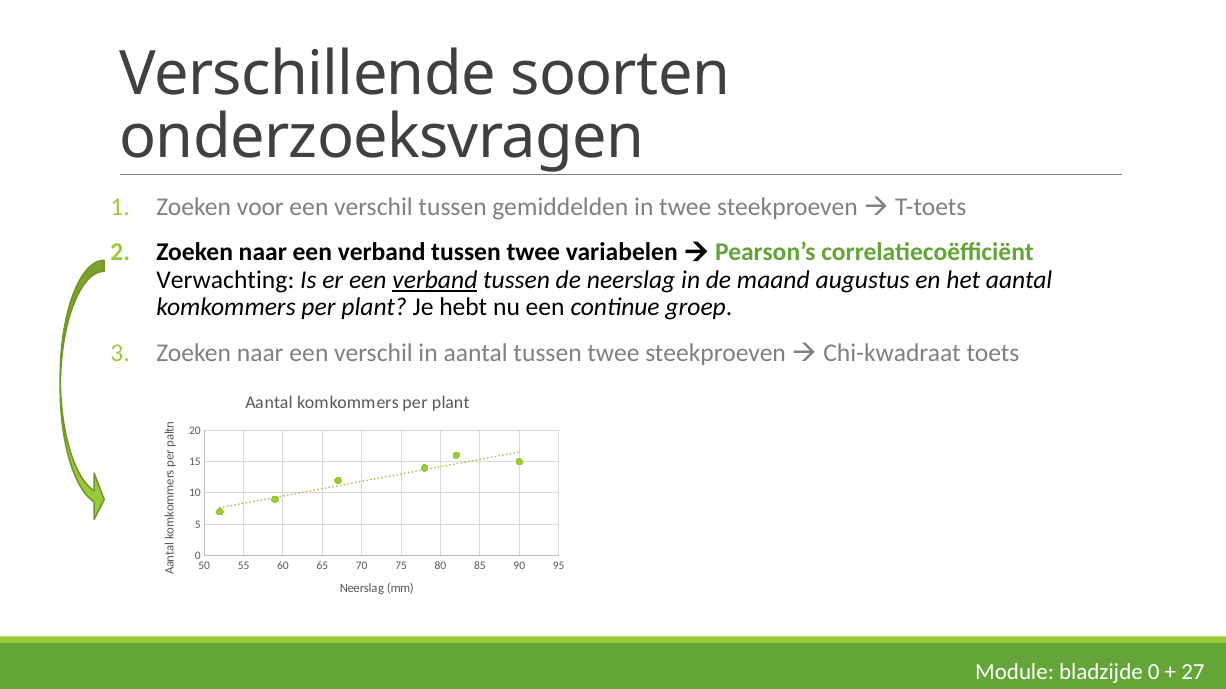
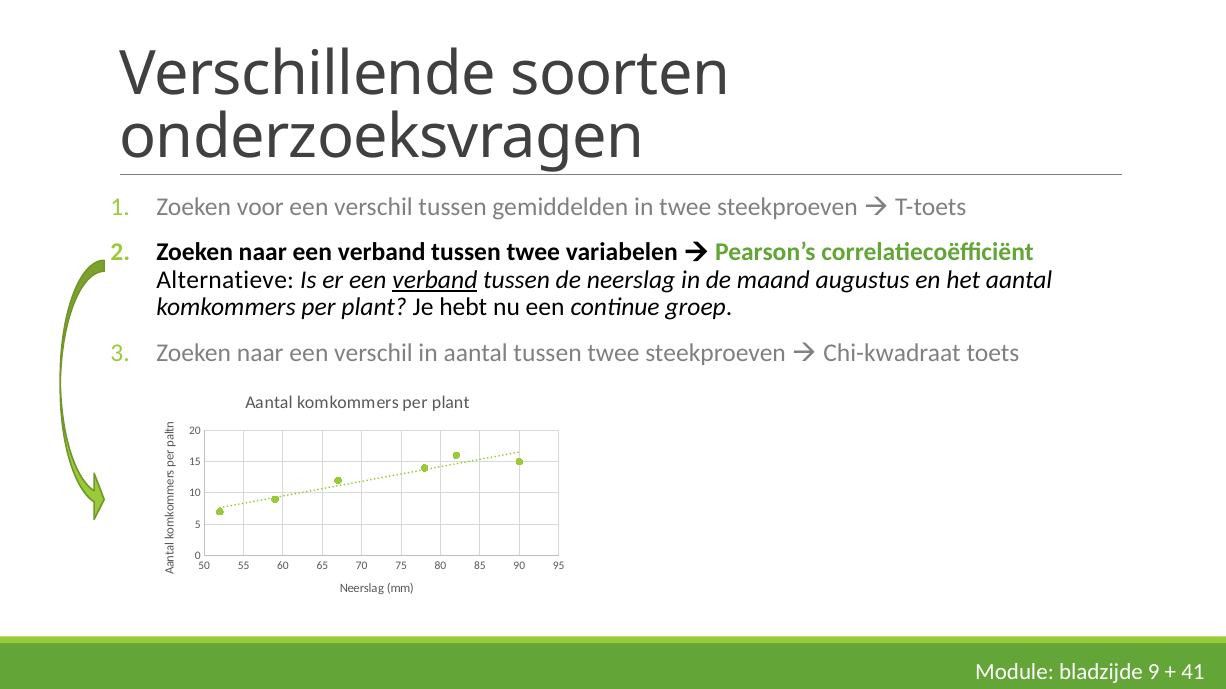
Verwachting: Verwachting -> Alternatieve (225, 280)
bladzijde 0: 0 -> 9 (1154, 672)
27: 27 -> 41 (1193, 672)
